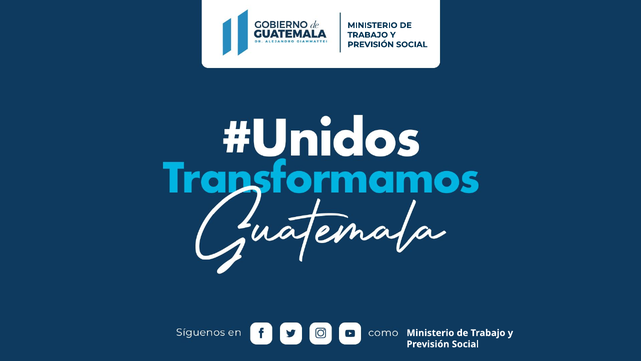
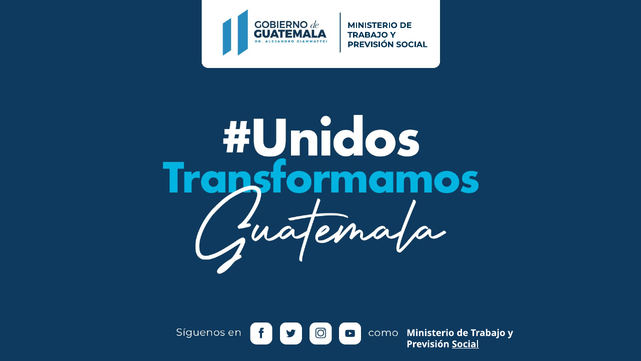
Social underline: none -> present (465, 344)
